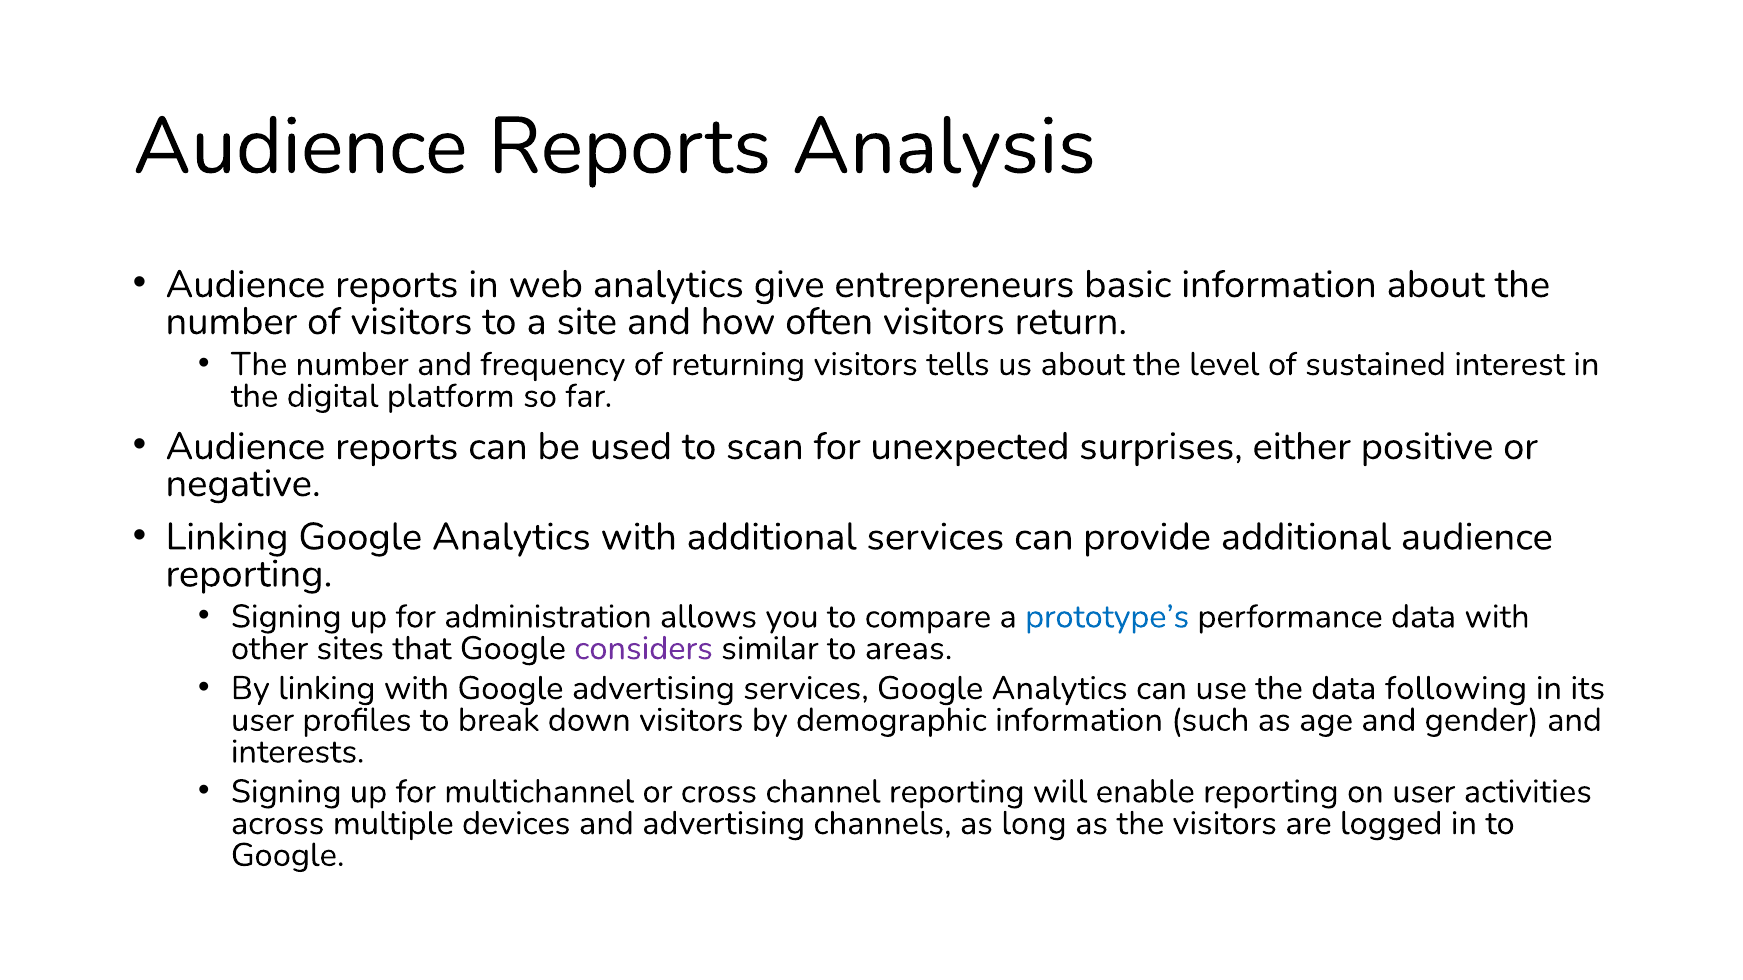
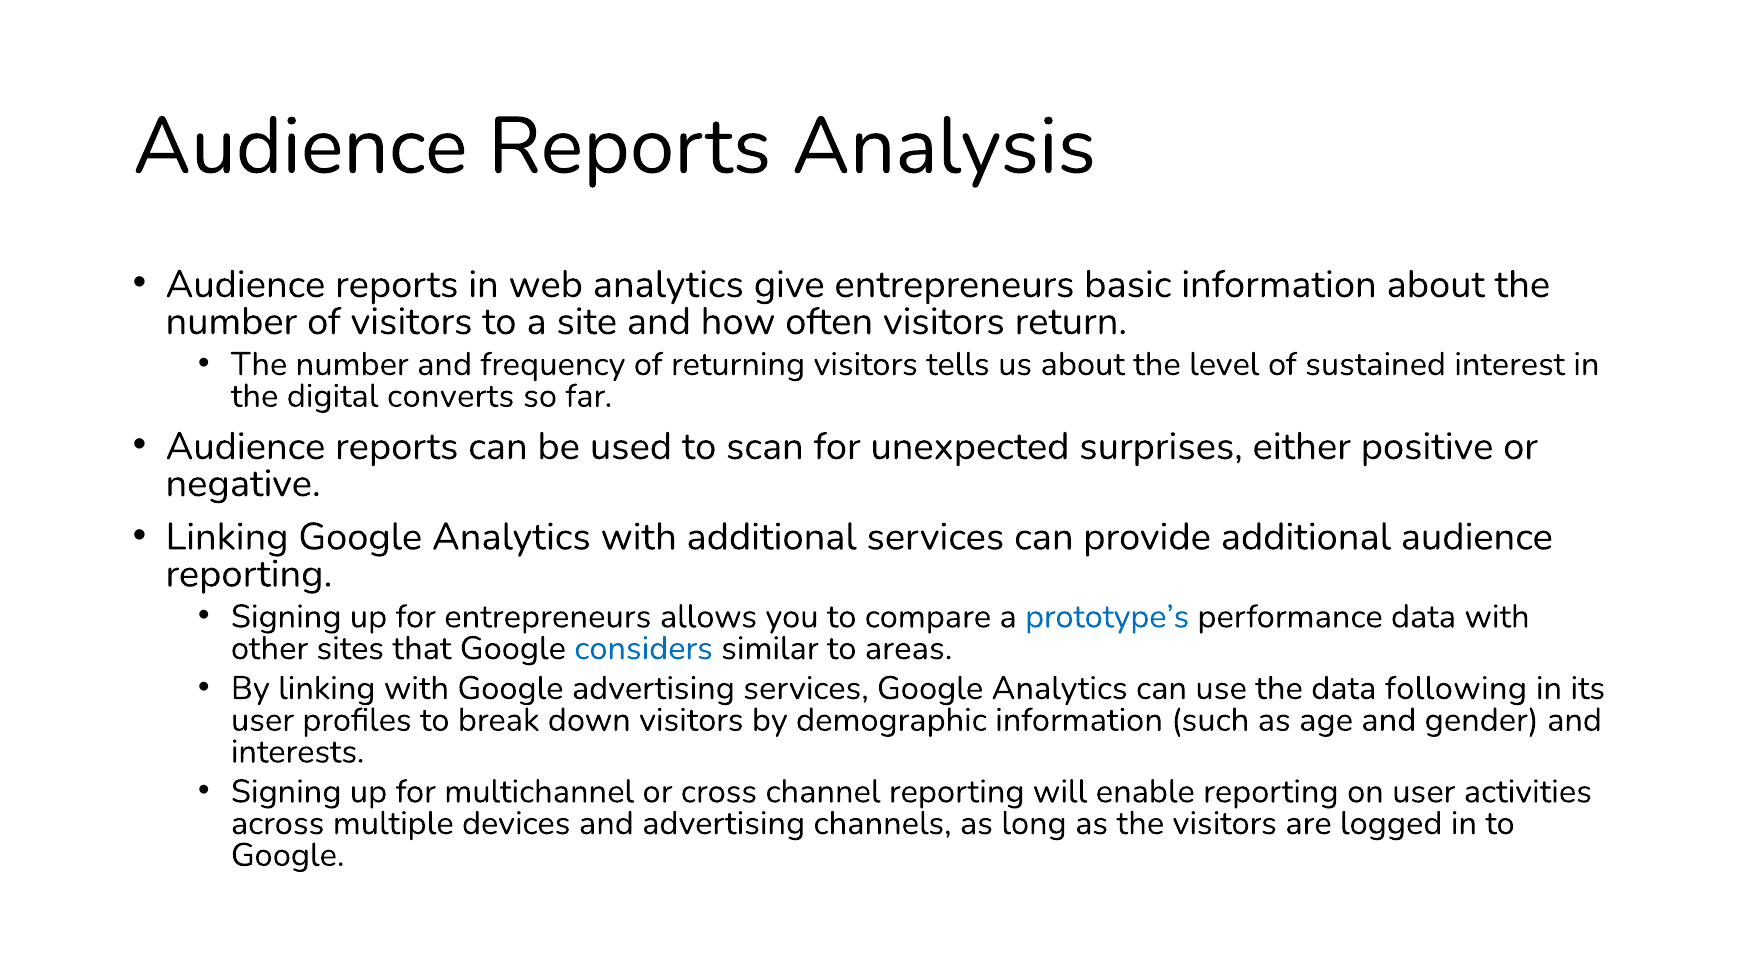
platform: platform -> converts (451, 396)
for administration: administration -> entrepreneurs (548, 617)
considers colour: purple -> blue (644, 649)
